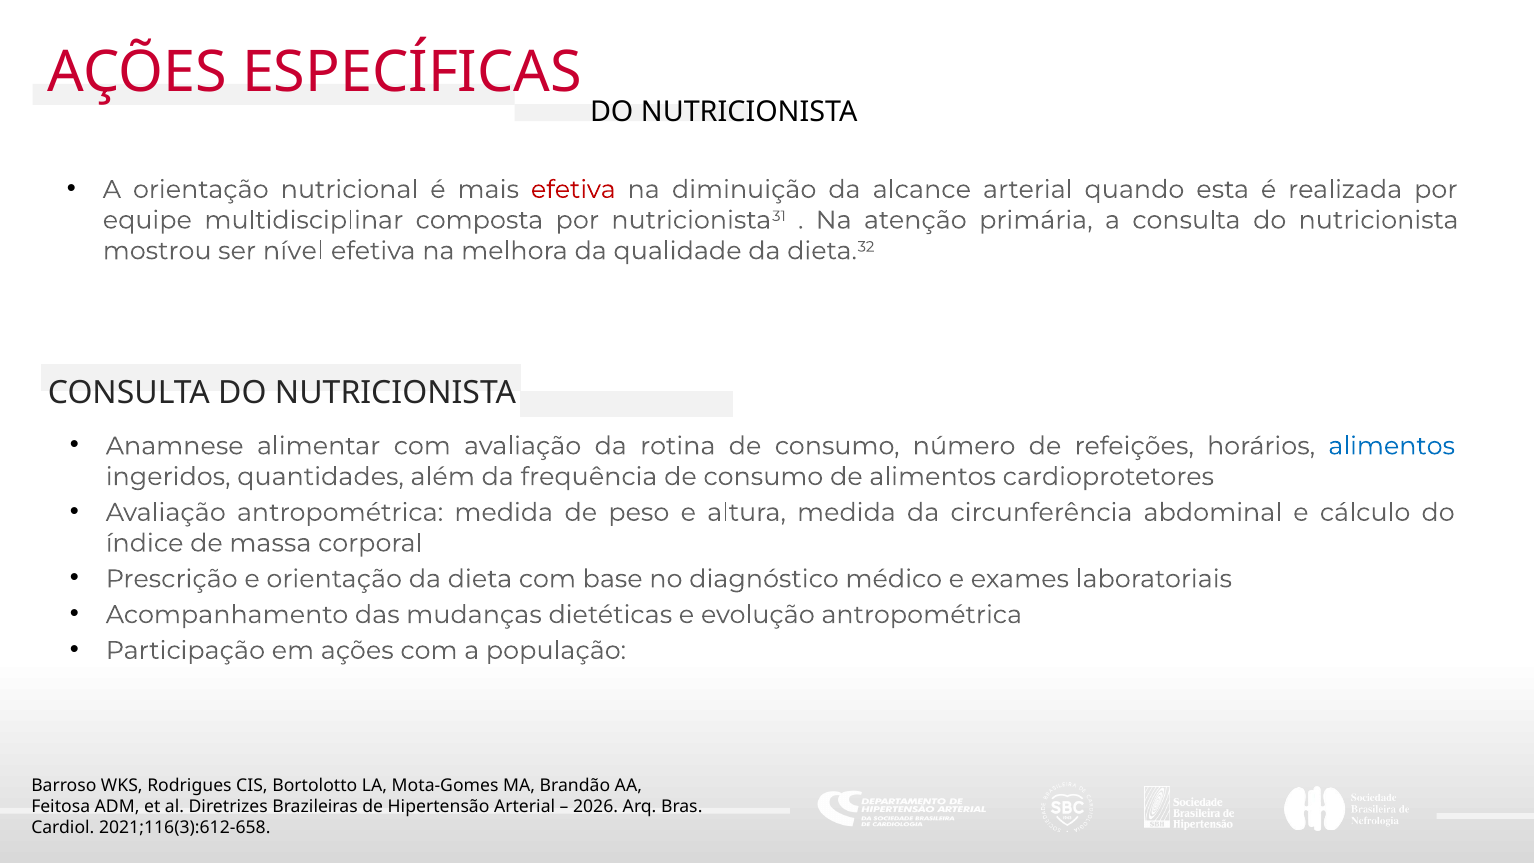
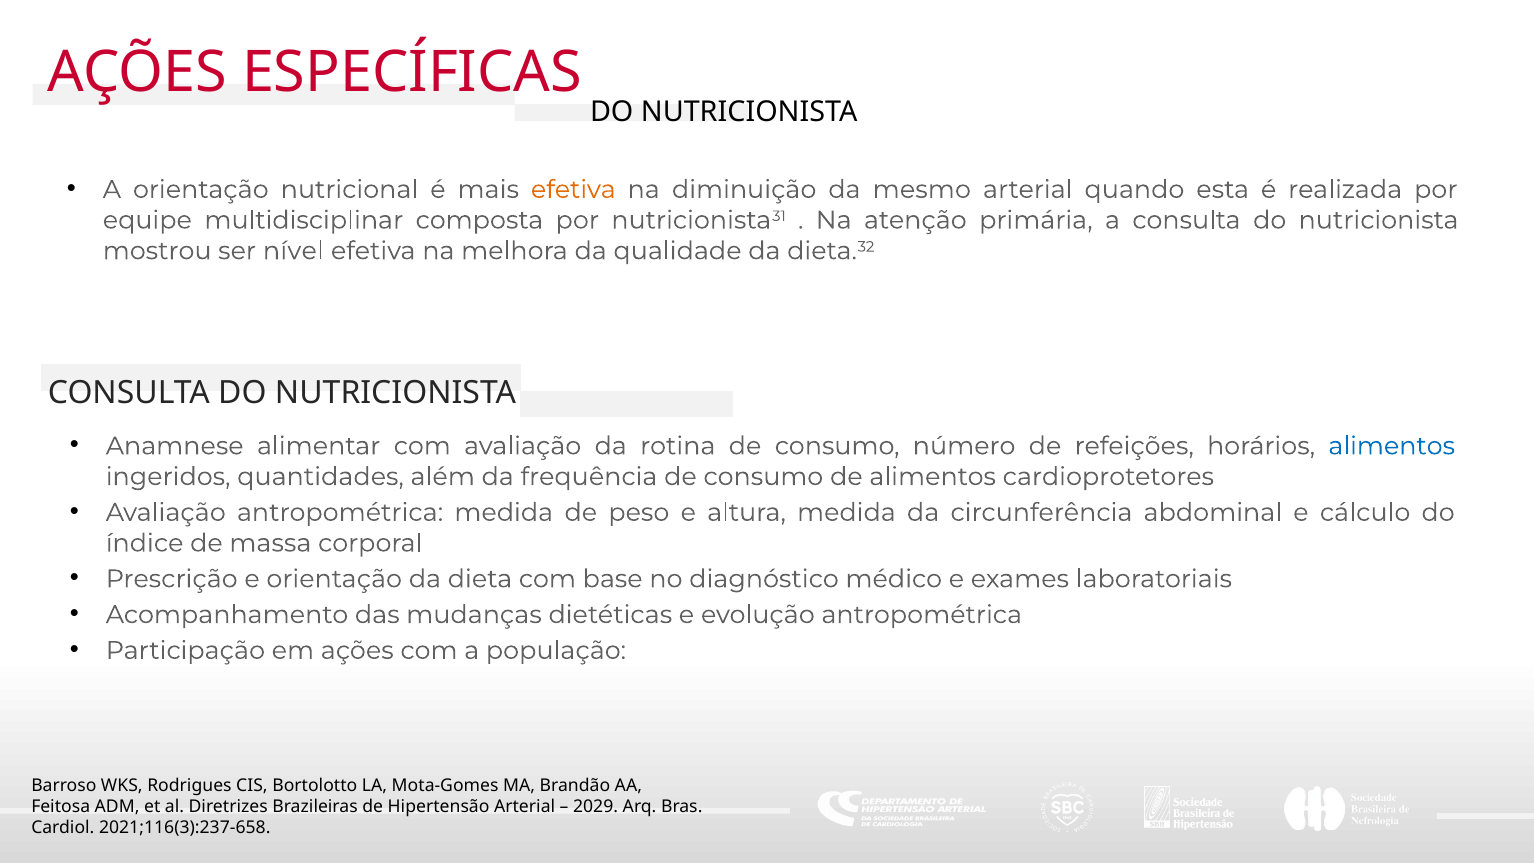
efetiva colour: red -> orange (573, 189)
alcance: alcance -> mesmo (922, 189)
2026: 2026 -> 2029 (596, 807)
2021;116(3):612-658: 2021;116(3):612-658 -> 2021;116(3):237-658 (185, 828)
